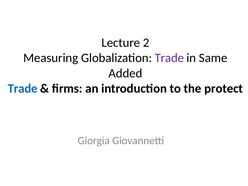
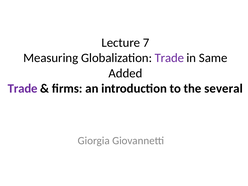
2: 2 -> 7 (146, 43)
Trade colour: blue -> purple (23, 89)
protect: protect -> several (224, 89)
